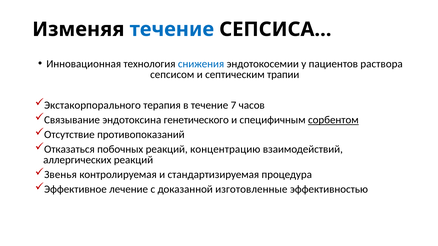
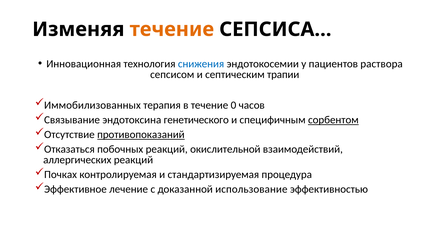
течение colour: blue -> orange (172, 29)
Экстакорпорального: Экстакорпорального -> Иммобилизованных (92, 105)
7: 7 -> 0 (234, 105)
противопоказаний underline: none -> present (141, 135)
концентрацию: концентрацию -> окислительной (225, 149)
Звенья: Звенья -> Почках (61, 175)
изготовленные: изготовленные -> использование (251, 190)
